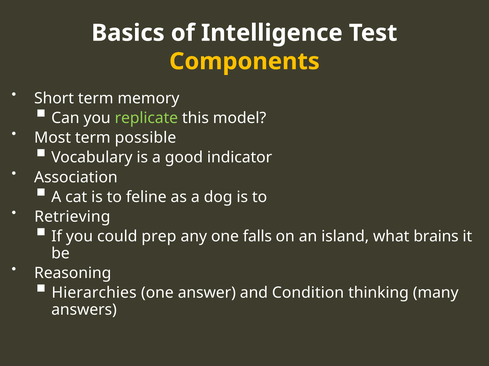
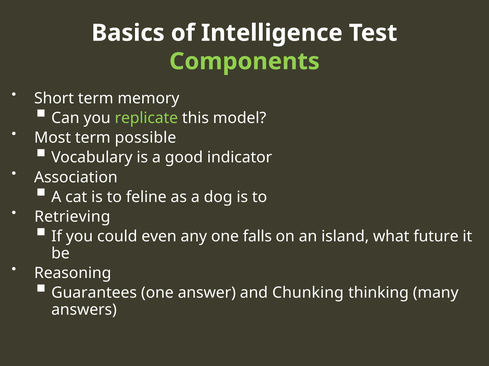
Components colour: yellow -> light green (244, 62)
prep: prep -> even (159, 237)
brains: brains -> future (436, 237)
Hierarchies: Hierarchies -> Guarantees (94, 293)
Condition: Condition -> Chunking (308, 293)
